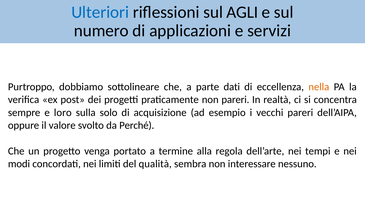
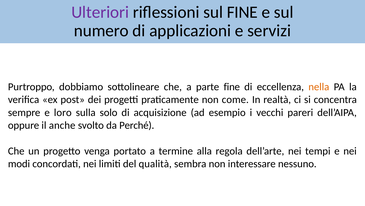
Ulteriori colour: blue -> purple (100, 12)
sul AGLI: AGLI -> FINE (242, 12)
parte dati: dati -> fine (232, 87)
non pareri: pareri -> come (235, 99)
valore: valore -> anche (62, 125)
